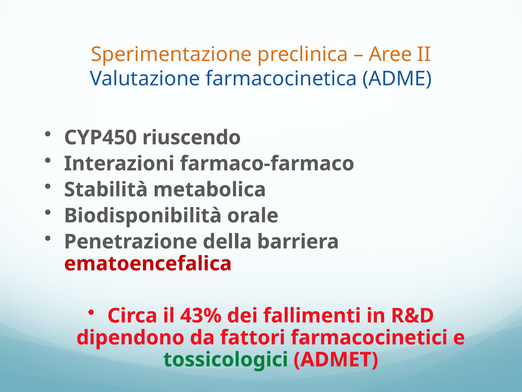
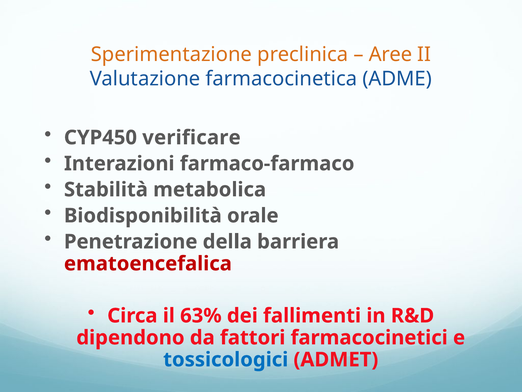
riuscendo: riuscendo -> verificare (191, 137)
43%: 43% -> 63% (201, 315)
tossicologici colour: green -> blue (226, 359)
